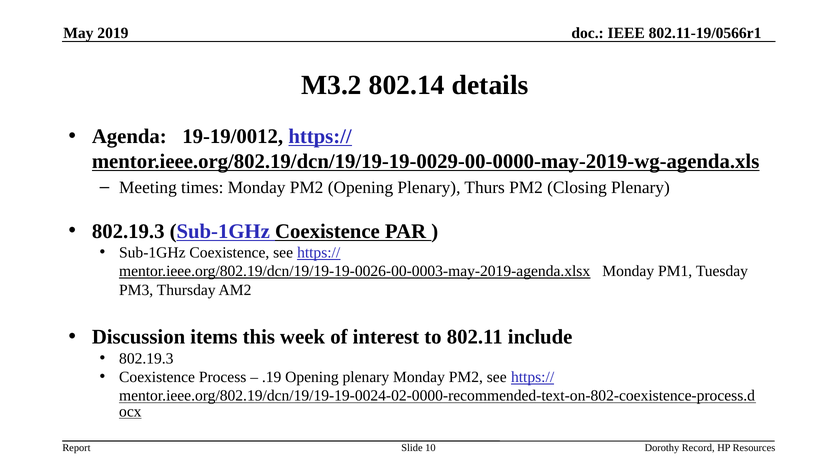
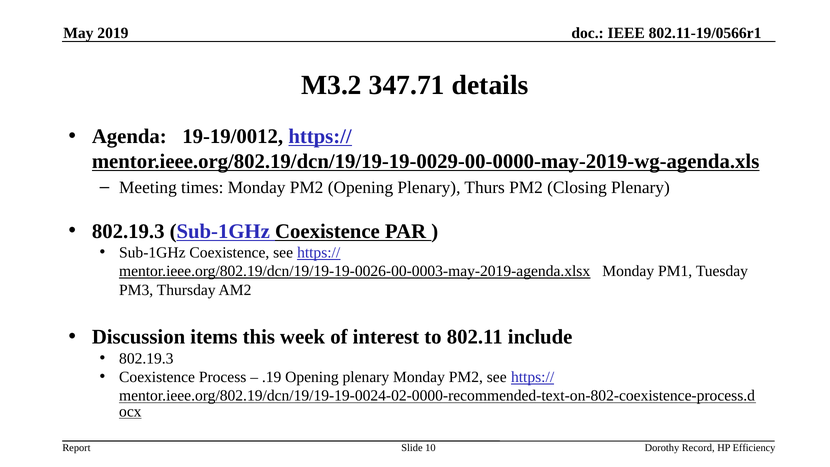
802.14: 802.14 -> 347.71 (407, 85)
Resources: Resources -> Efficiency (754, 448)
